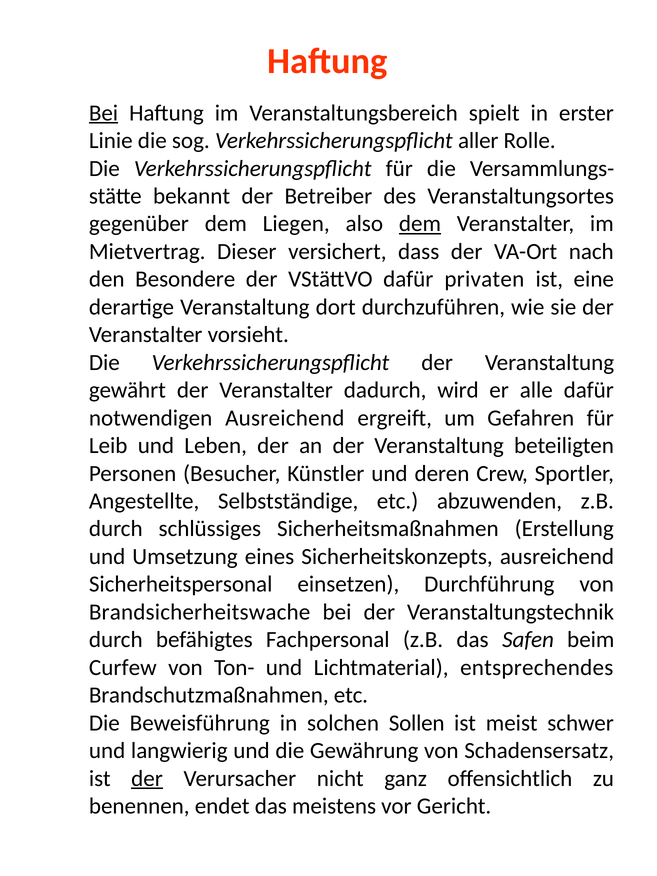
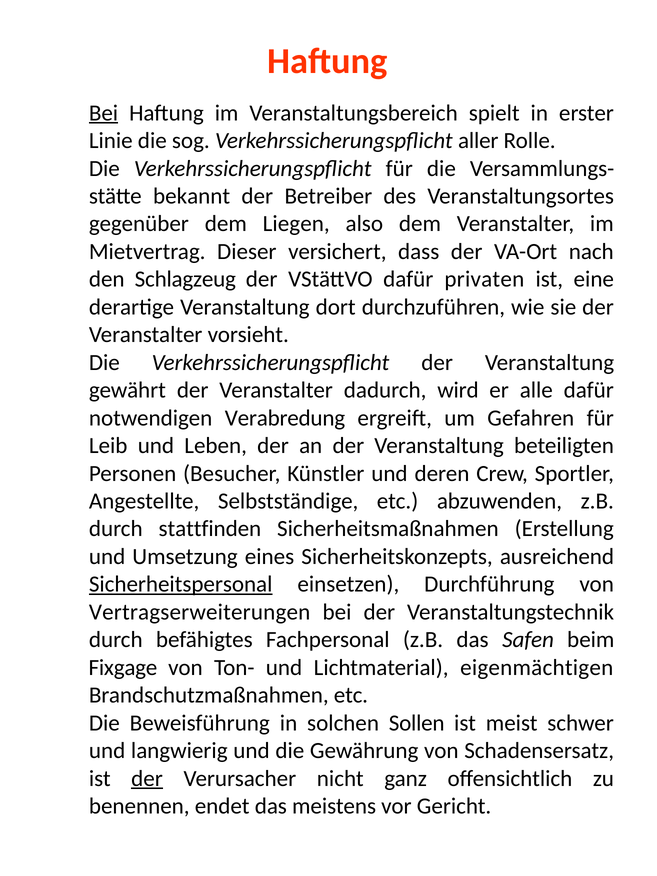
dem underline: present -> none (420, 224)
Besondere: Besondere -> Schlagzeug (185, 279)
notwendigen Ausreichend: Ausreichend -> Verabredung (285, 418)
schlüssiges: schlüssiges -> stattfinden (210, 529)
Sicherheitspersonal underline: none -> present (181, 584)
Brandsicherheitswache: Brandsicherheitswache -> Vertragserweiterungen (200, 612)
Curfew: Curfew -> Fixgage (123, 668)
entsprechendes: entsprechendes -> eigenmächtigen (537, 668)
